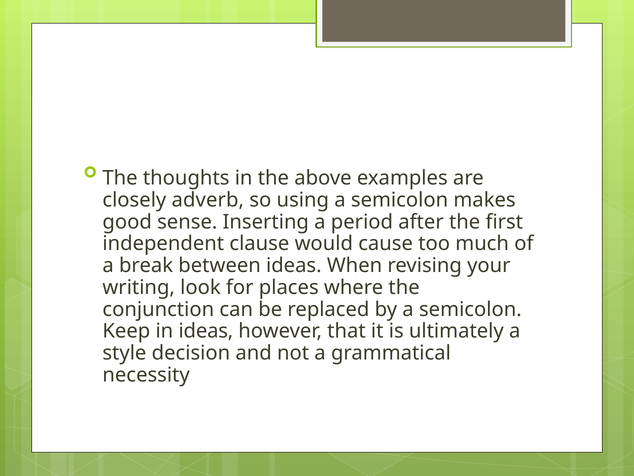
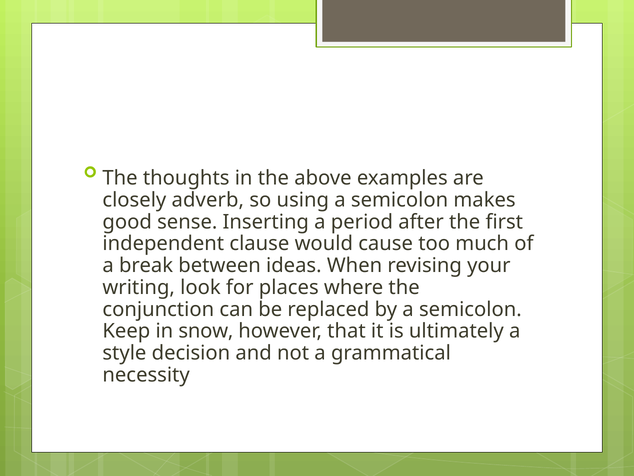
in ideas: ideas -> snow (206, 331)
